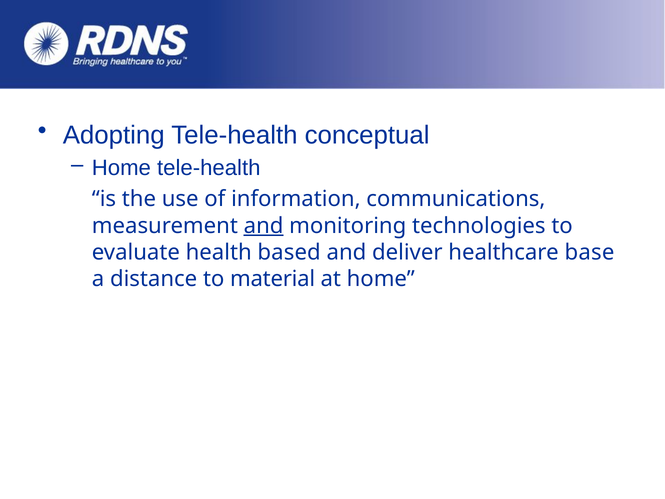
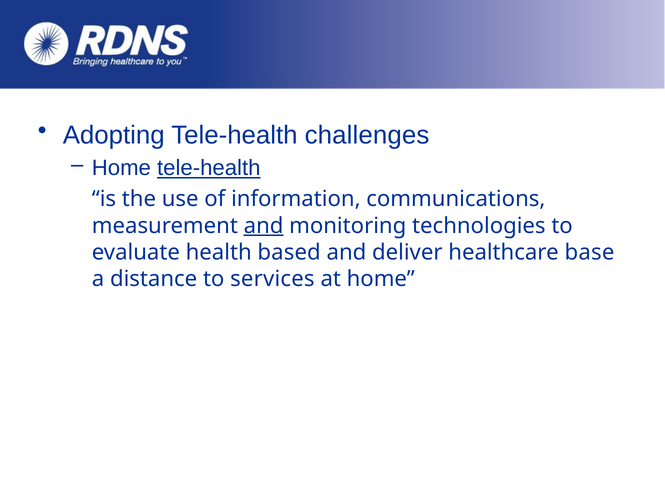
conceptual: conceptual -> challenges (367, 135)
tele-health underline: none -> present (209, 168)
material: material -> services (272, 279)
